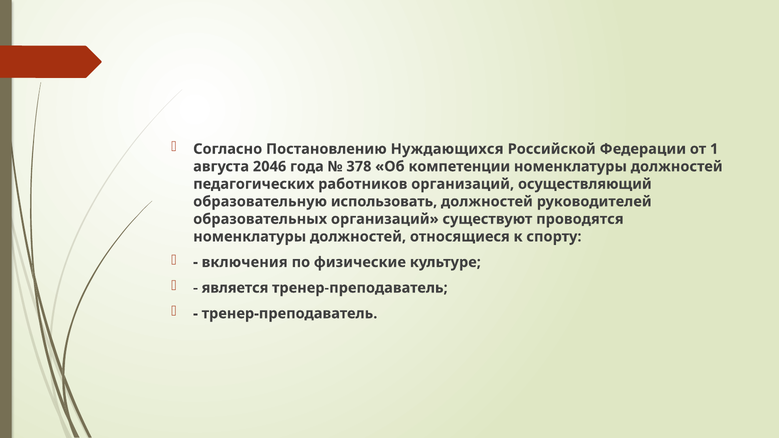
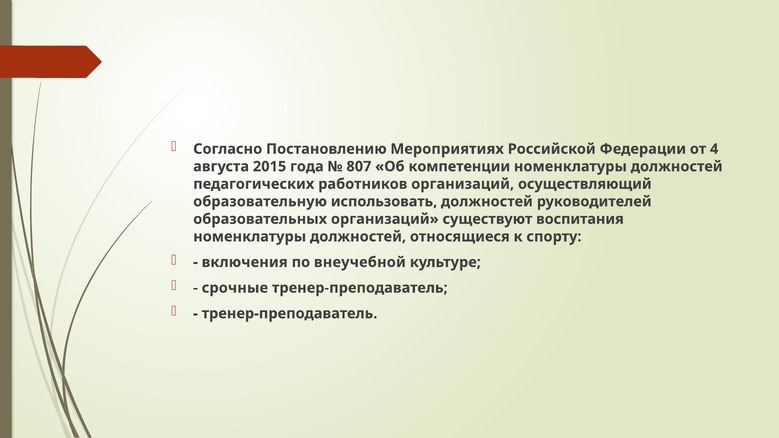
Нуждающихся: Нуждающихся -> Мероприятиях (447, 149)
1: 1 -> 4 (714, 149)
2046: 2046 -> 2015 (270, 167)
378: 378 -> 807 (359, 167)
проводятся: проводятся -> воспитания (580, 219)
физические: физические -> внеучебной (360, 262)
является: является -> срочные (235, 288)
